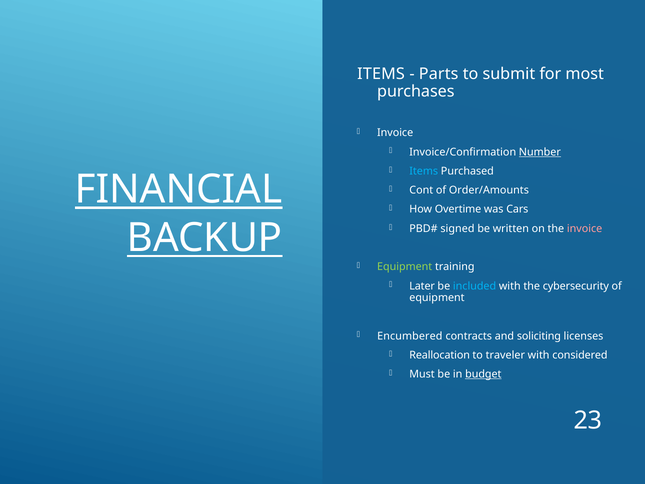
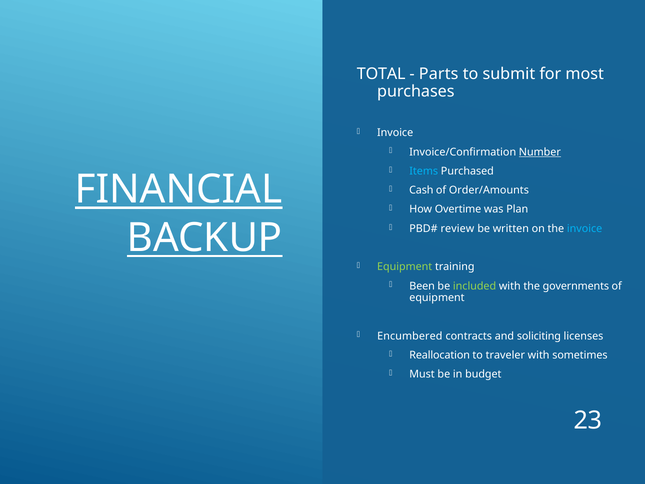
ITEMS: ITEMS -> TOTAL (381, 74)
Cont: Cont -> Cash (421, 190)
Cars: Cars -> Plan (517, 209)
signed: signed -> review (457, 228)
invoice colour: pink -> light blue (585, 228)
Later: Later -> Been (422, 286)
included colour: light blue -> light green (475, 286)
cybersecurity: cybersecurity -> governments (576, 286)
considered: considered -> sometimes (580, 355)
budget underline: present -> none (483, 374)
